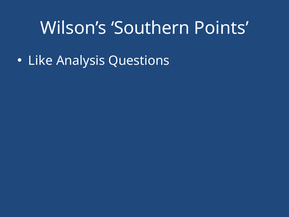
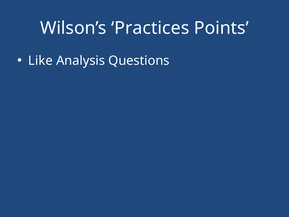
Southern: Southern -> Practices (150, 28)
